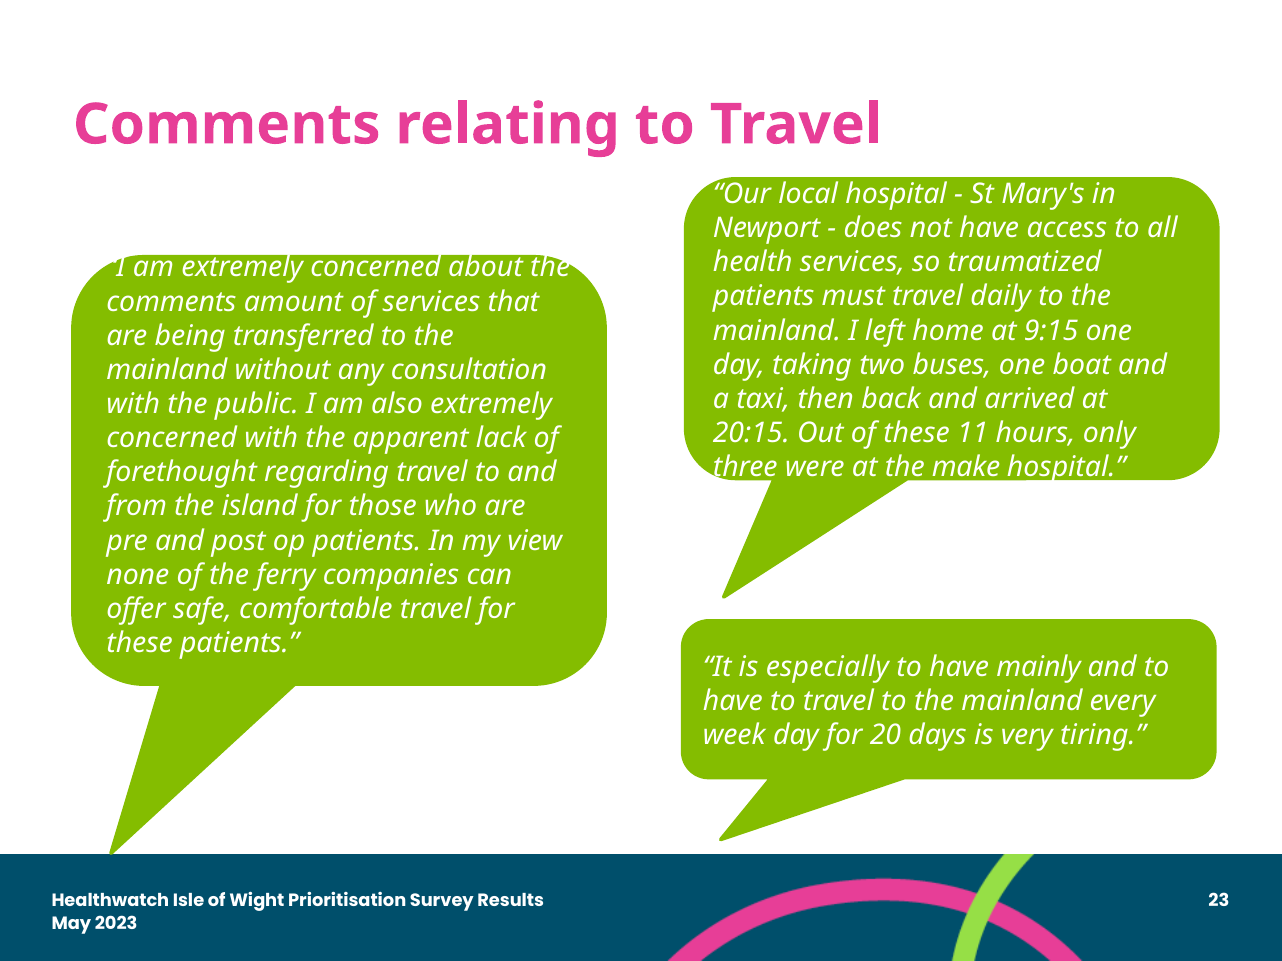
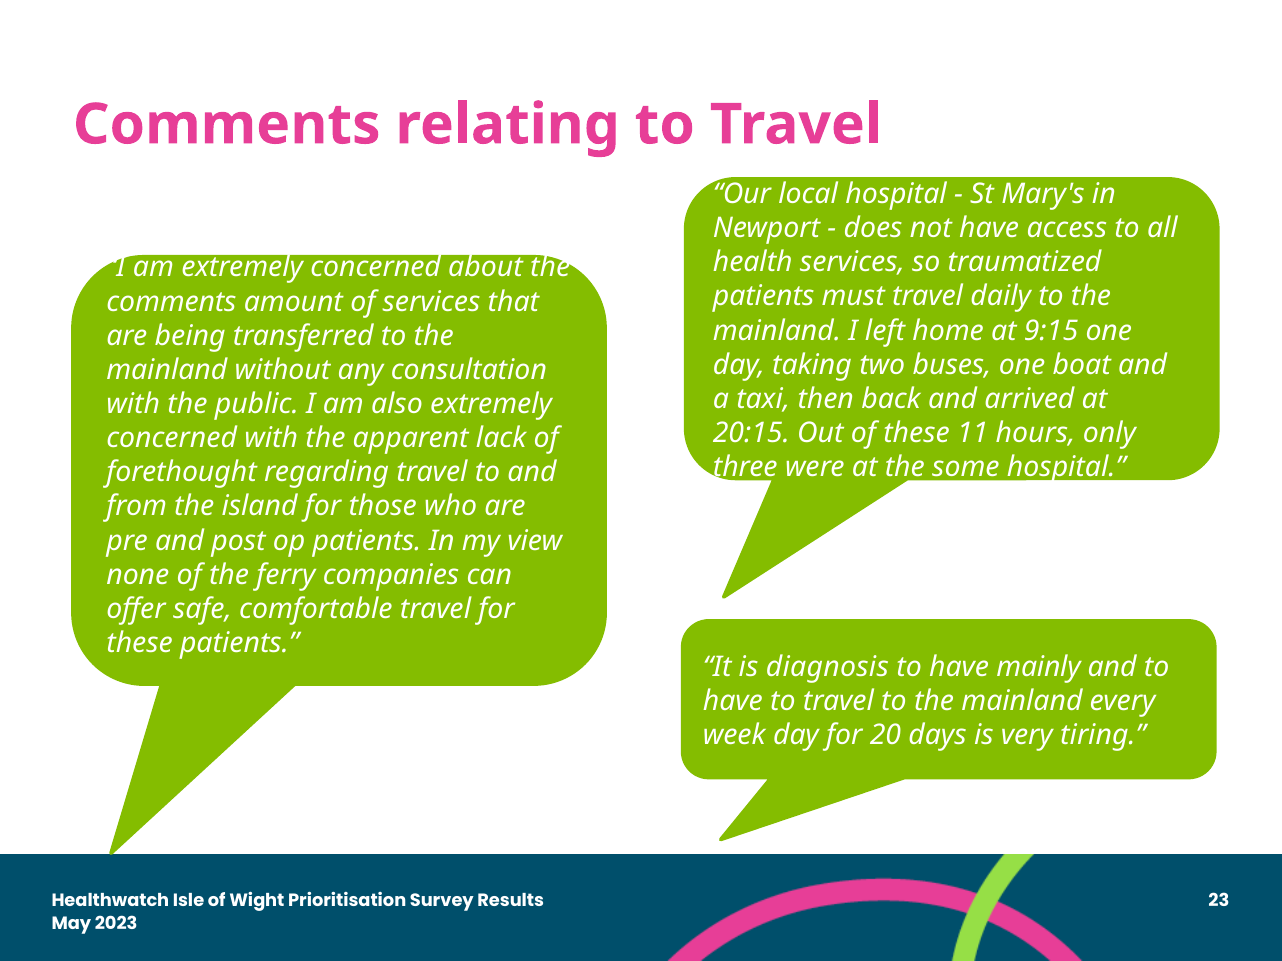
make: make -> some (966, 467)
especially: especially -> diagnosis (827, 667)
